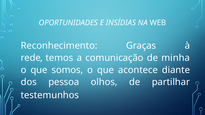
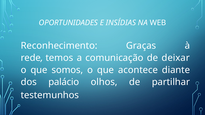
minha: minha -> deixar (176, 58)
pessoa: pessoa -> palácio (64, 82)
